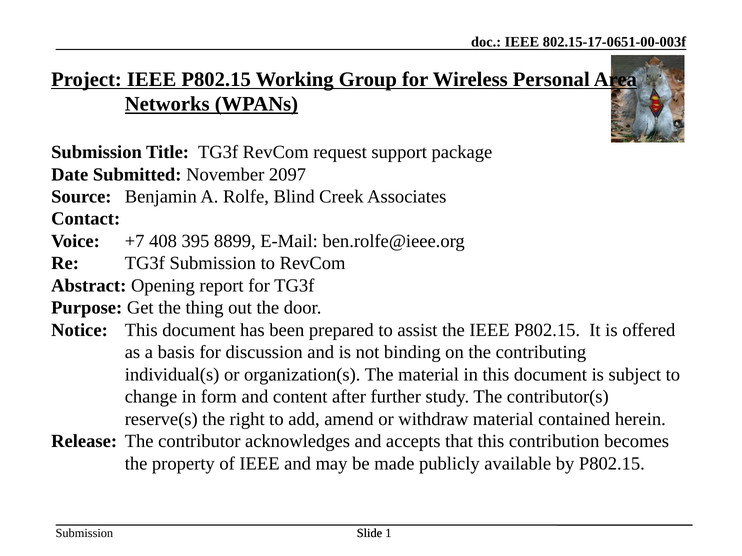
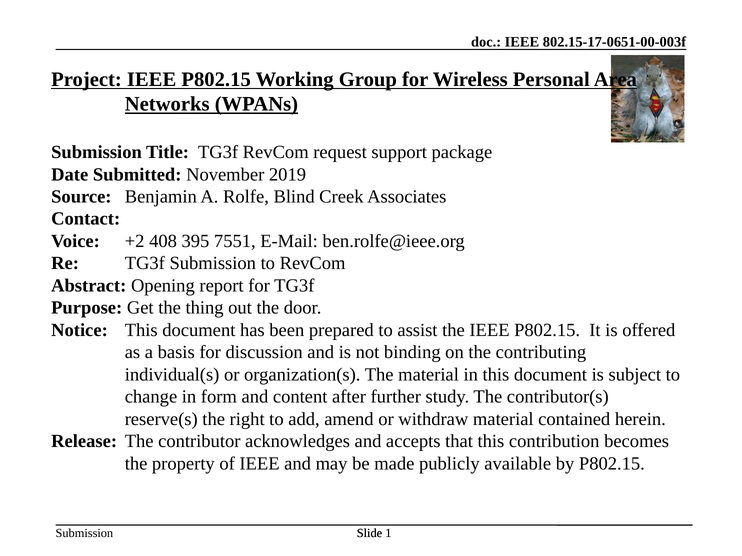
2097: 2097 -> 2019 (288, 175)
+7: +7 -> +2 (135, 241)
8899: 8899 -> 7551 (235, 241)
